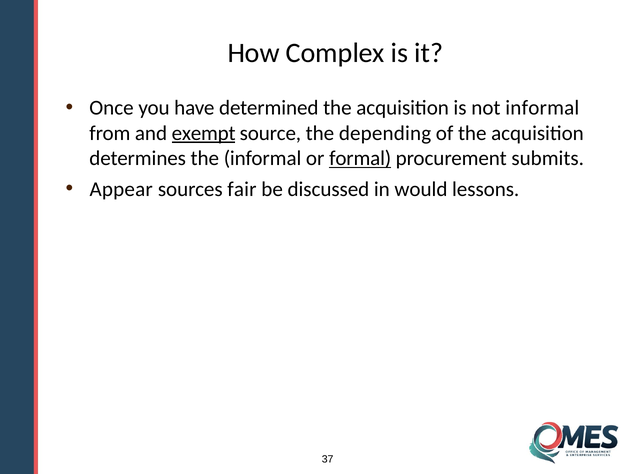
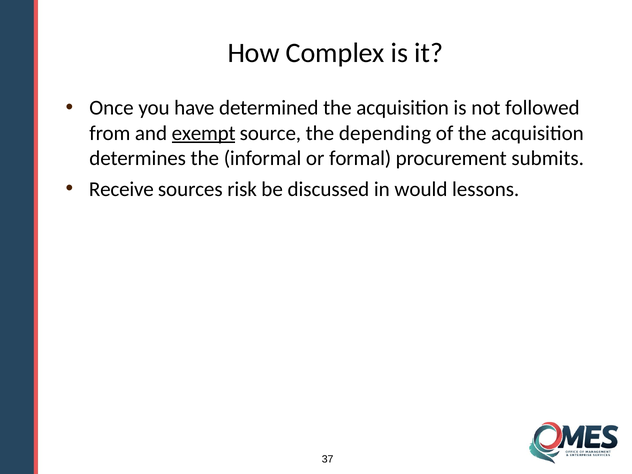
not informal: informal -> followed (542, 108)
formal underline: present -> none (360, 159)
Appear: Appear -> Receive (121, 189)
fair: fair -> risk (242, 189)
